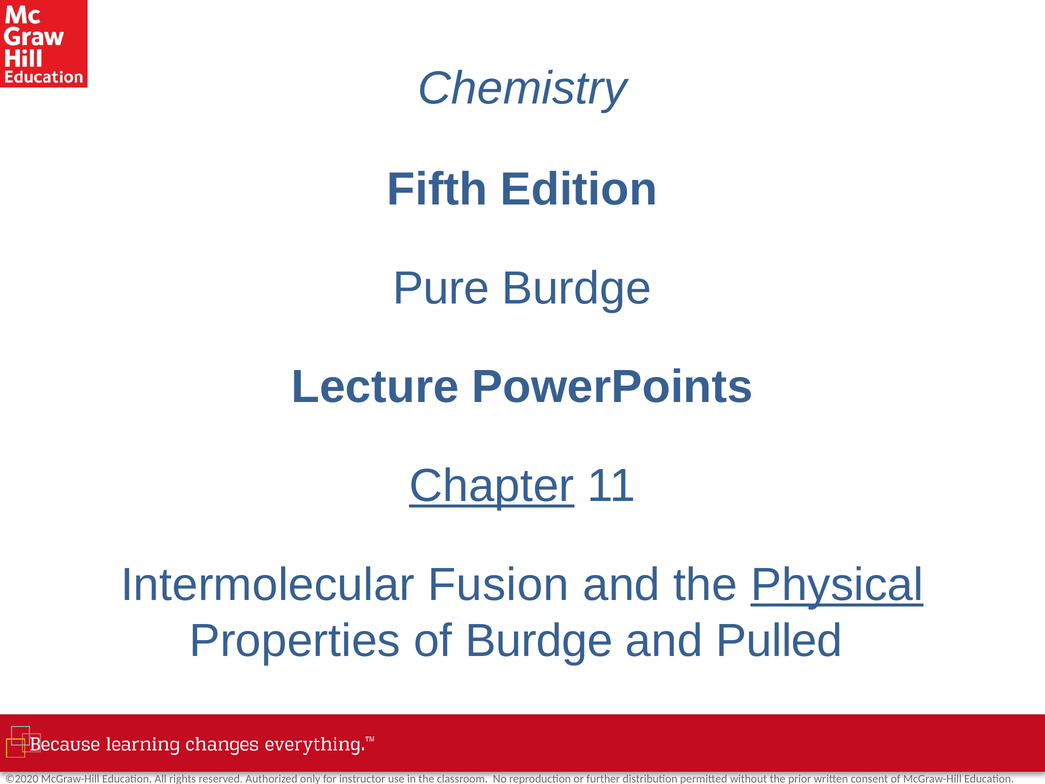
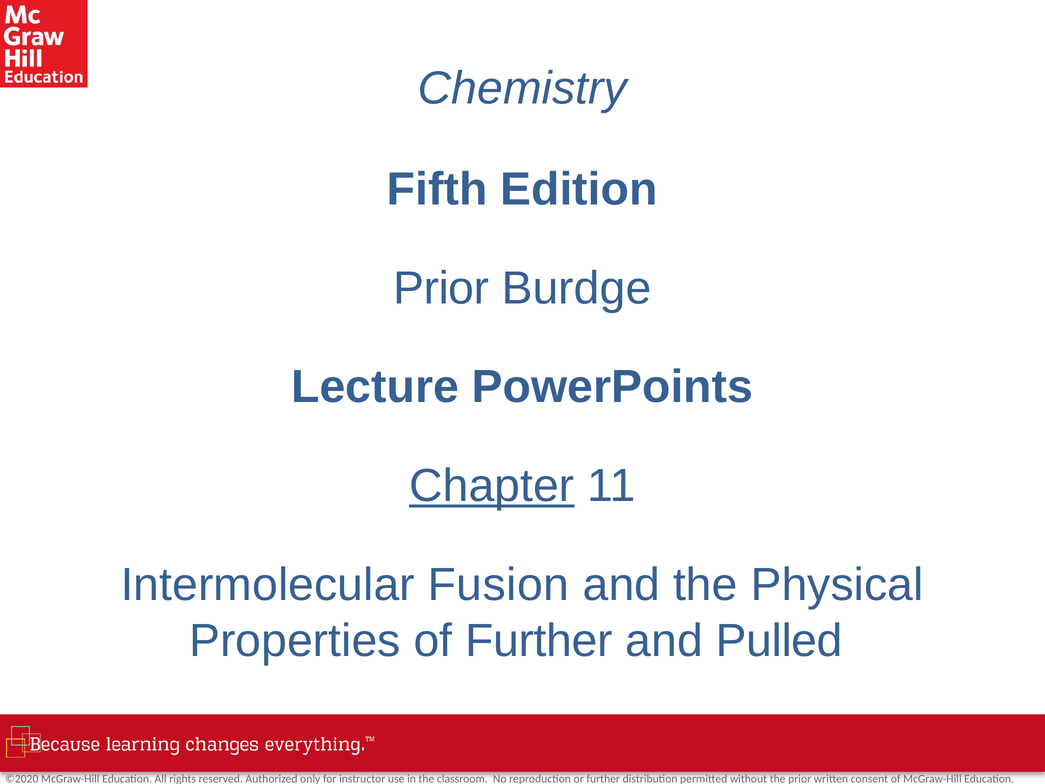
Pure: Pure -> Prior (441, 288)
Physical underline: present -> none (837, 585)
of Burdge: Burdge -> Further (539, 641)
